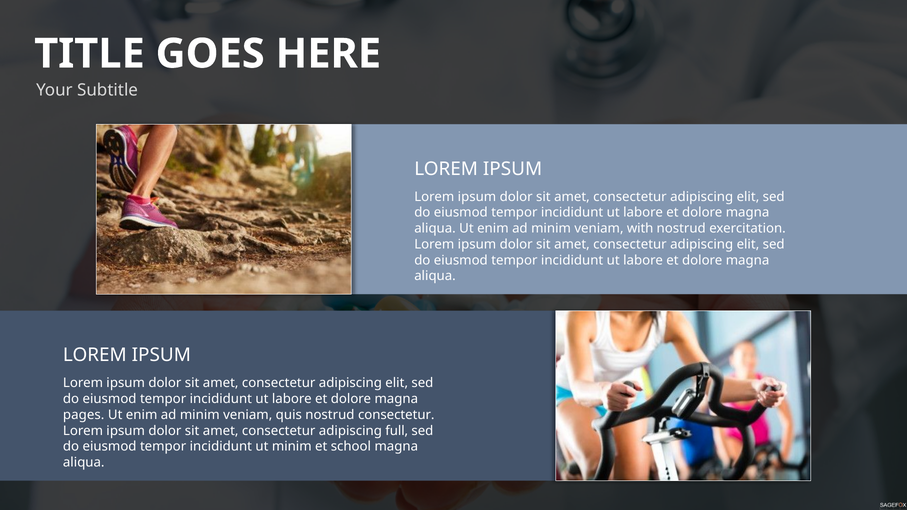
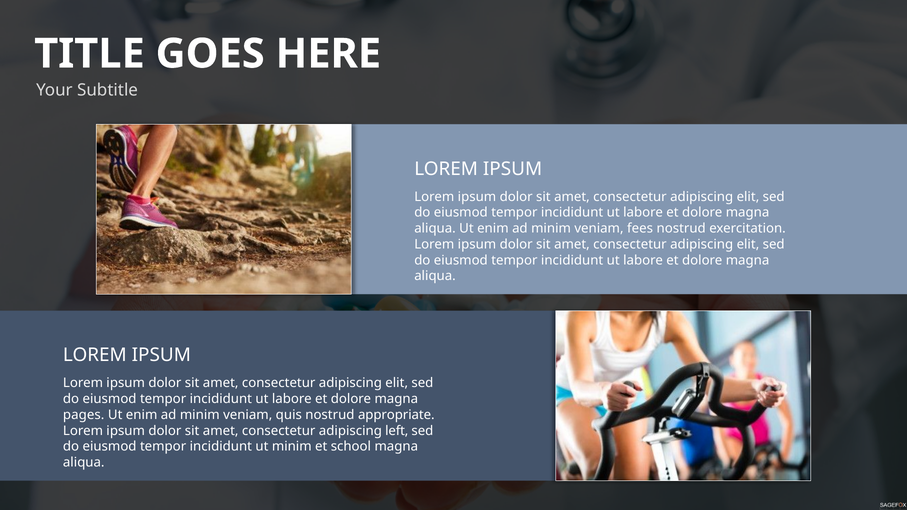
with: with -> fees (640, 229)
nostrud consectetur: consectetur -> appropriate (396, 415)
full: full -> left (397, 431)
